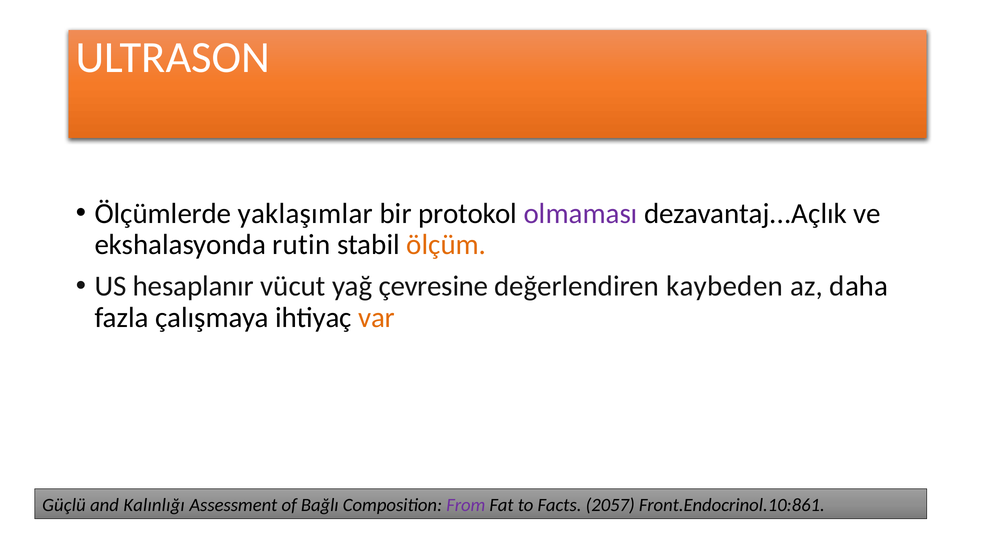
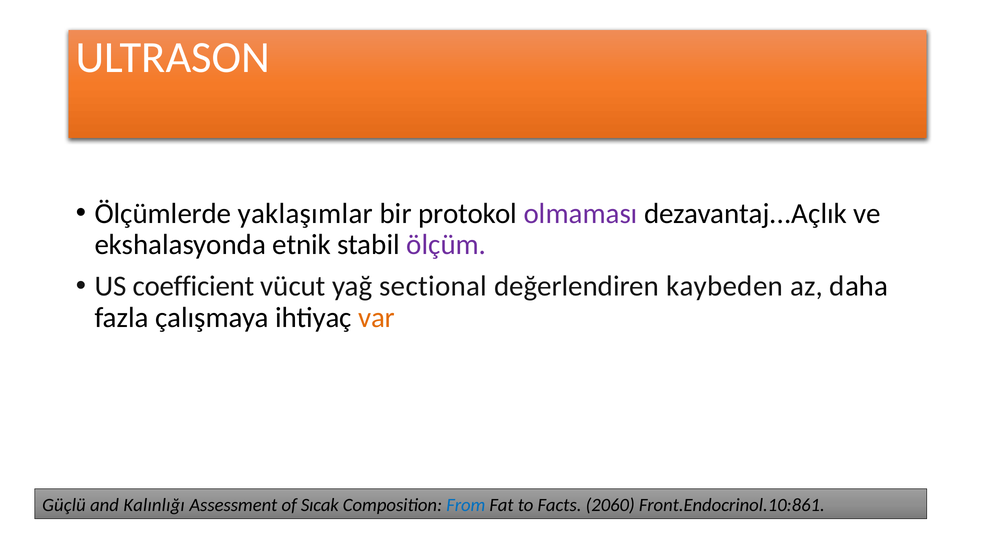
rutin: rutin -> etnik (302, 245)
ölçüm colour: orange -> purple (446, 245)
hesaplanır: hesaplanır -> coefficient (193, 286)
çevresine: çevresine -> sectional (433, 286)
Bağlı: Bağlı -> Sıcak (320, 505)
From colour: purple -> blue (466, 505)
2057: 2057 -> 2060 (610, 505)
